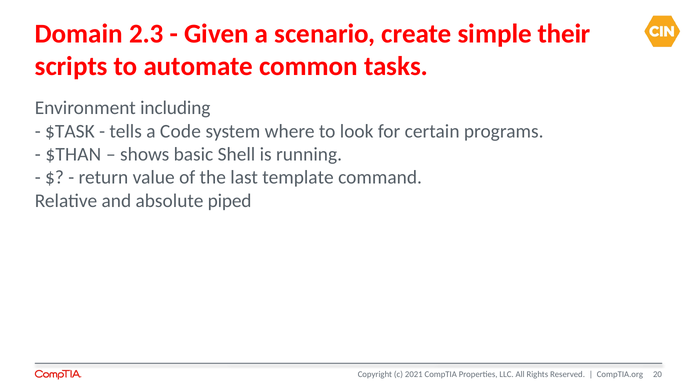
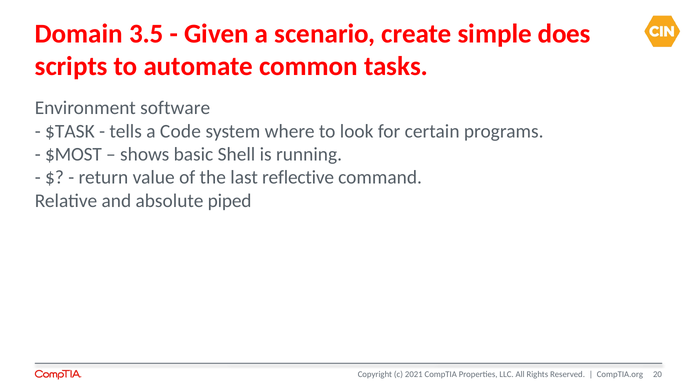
2.3: 2.3 -> 3.5 (146, 34)
their: their -> does (564, 34)
including: including -> software (175, 108)
$THAN: $THAN -> $MOST (73, 154)
template: template -> reflective (298, 178)
